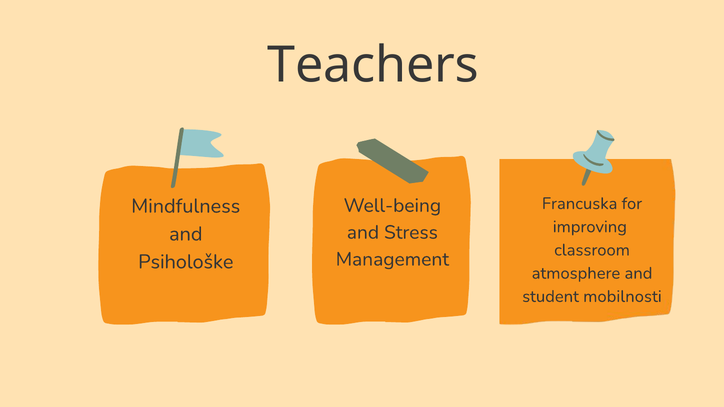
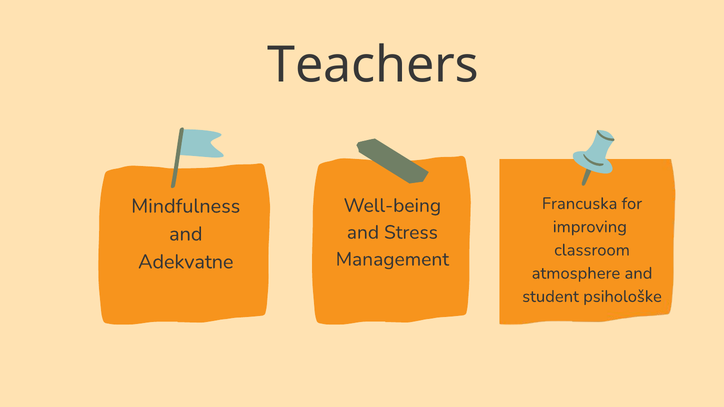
Psihološke: Psihološke -> Adekvatne (186, 262)
mobilnosti: mobilnosti -> psihološke (623, 297)
